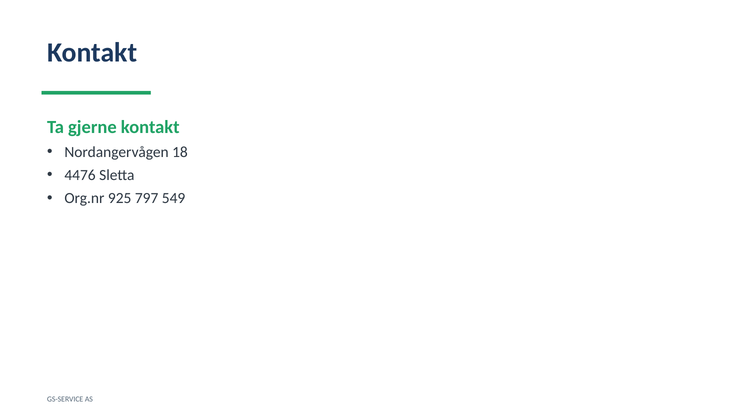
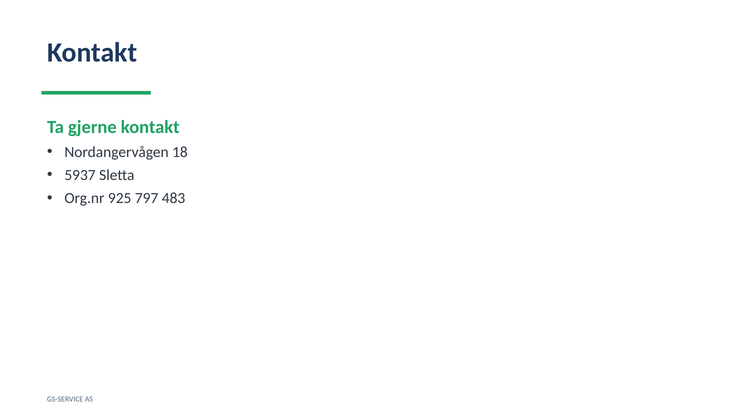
4476: 4476 -> 5937 (80, 175)
549: 549 -> 483 (174, 198)
